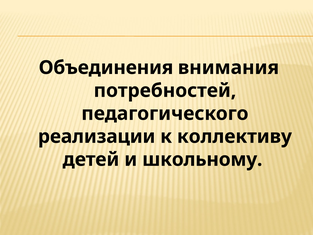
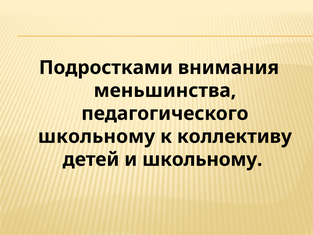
Объединения: Объединения -> Подростками (106, 68)
потребностей: потребностей -> меньшинства (165, 90)
реализации: реализации -> школьному (97, 136)
